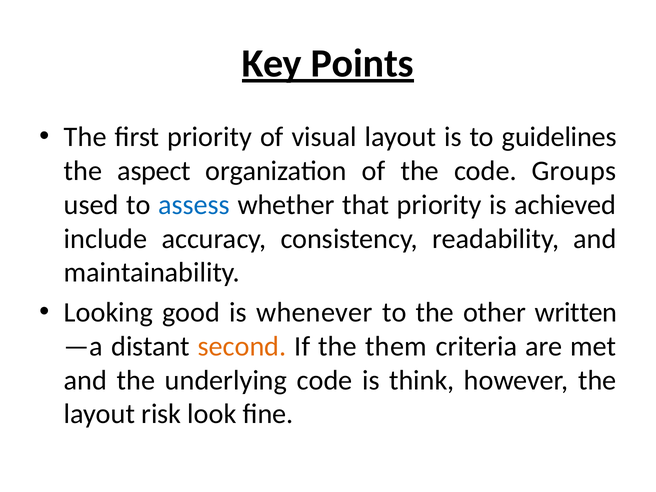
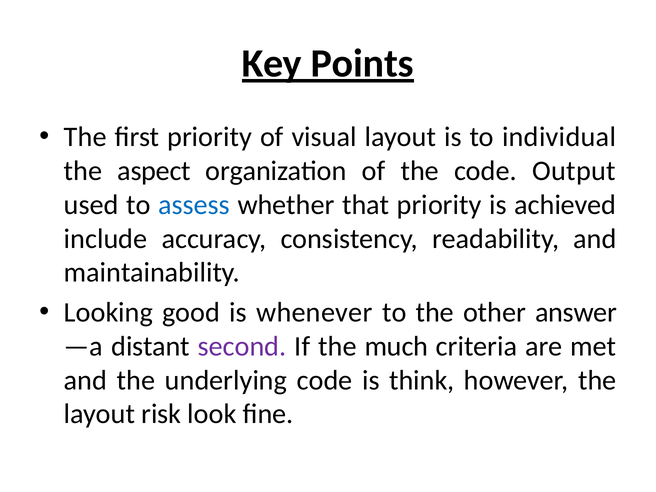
guidelines: guidelines -> individual (559, 137)
Groups: Groups -> Output (574, 171)
written: written -> answer (576, 312)
second colour: orange -> purple (242, 346)
them: them -> much (396, 346)
